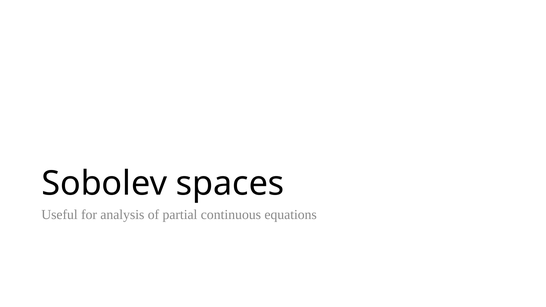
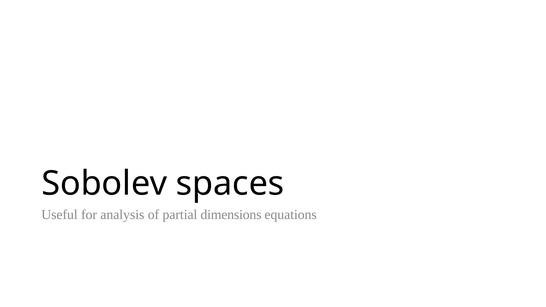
continuous: continuous -> dimensions (231, 215)
